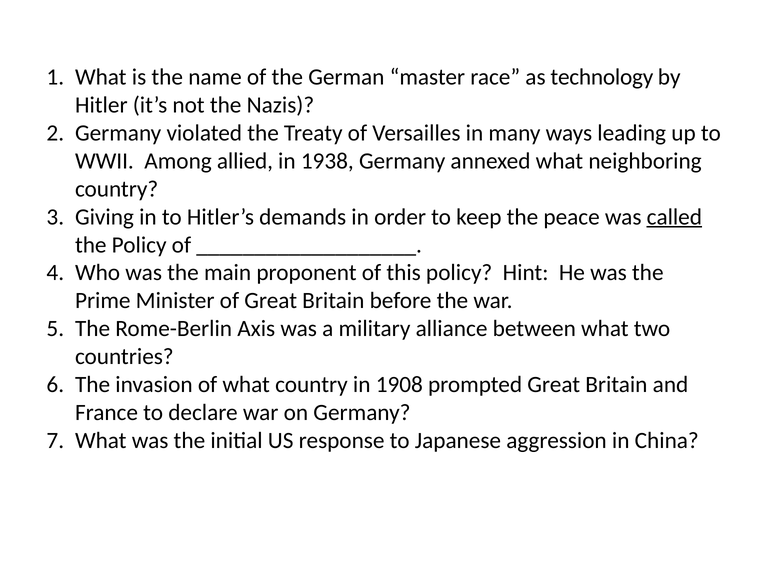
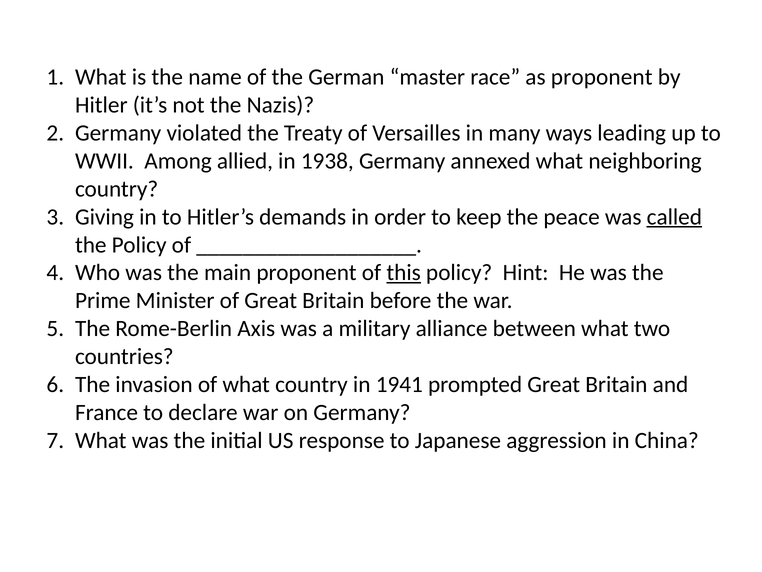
as technology: technology -> proponent (602, 77)
this underline: none -> present (404, 273)
1908: 1908 -> 1941 (399, 384)
